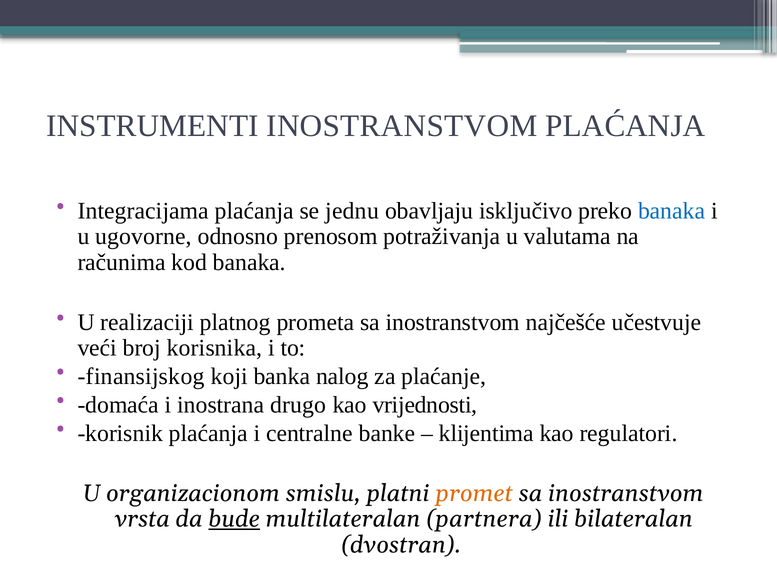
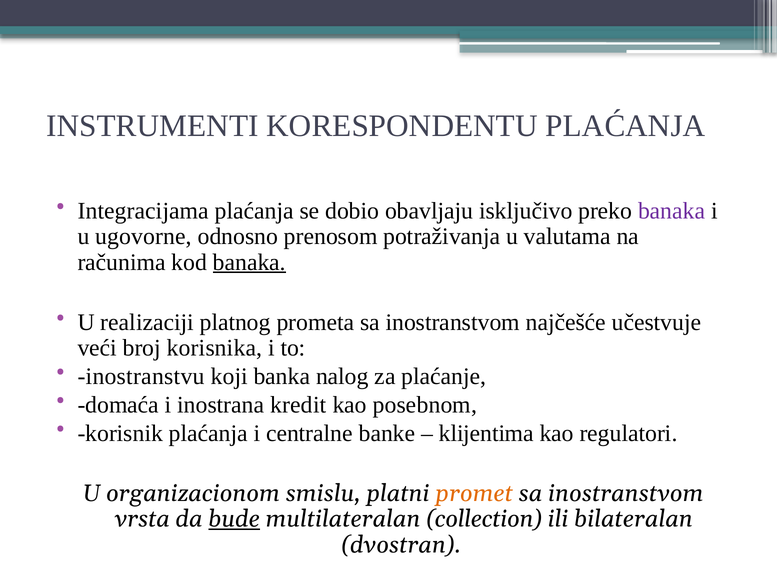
INSTRUMENTI INOSTRANSTVOM: INOSTRANSTVOM -> KORESPONDENTU (402, 126)
jednu: jednu -> dobio (352, 211)
banaka colour: blue -> purple (672, 211)
banaka underline: none -> present (249, 262)
finansijskog: finansijskog -> inostranstvu (141, 376)
drugo: drugo -> kredit (298, 405)
vrijednosti: vrijednosti -> posebnom (425, 405)
partnera: partnera -> collection (484, 519)
